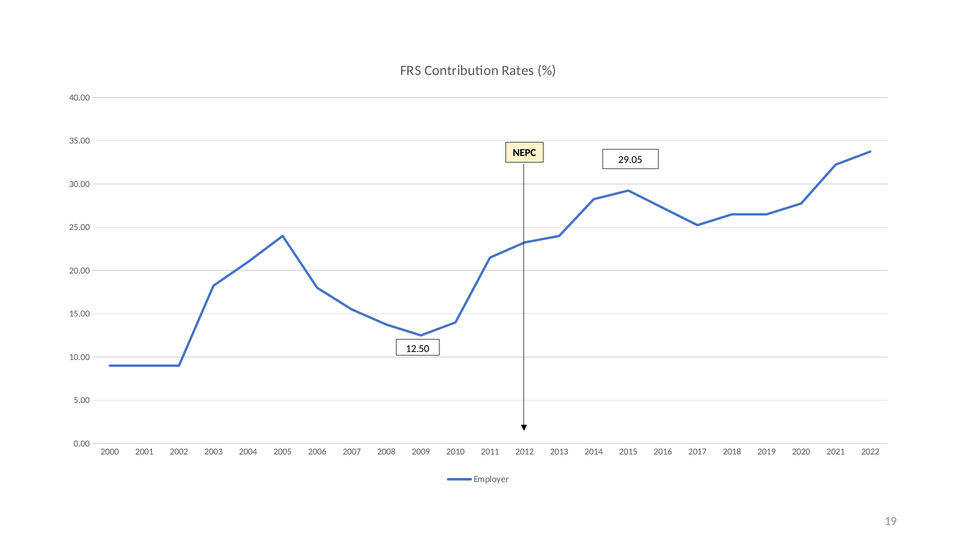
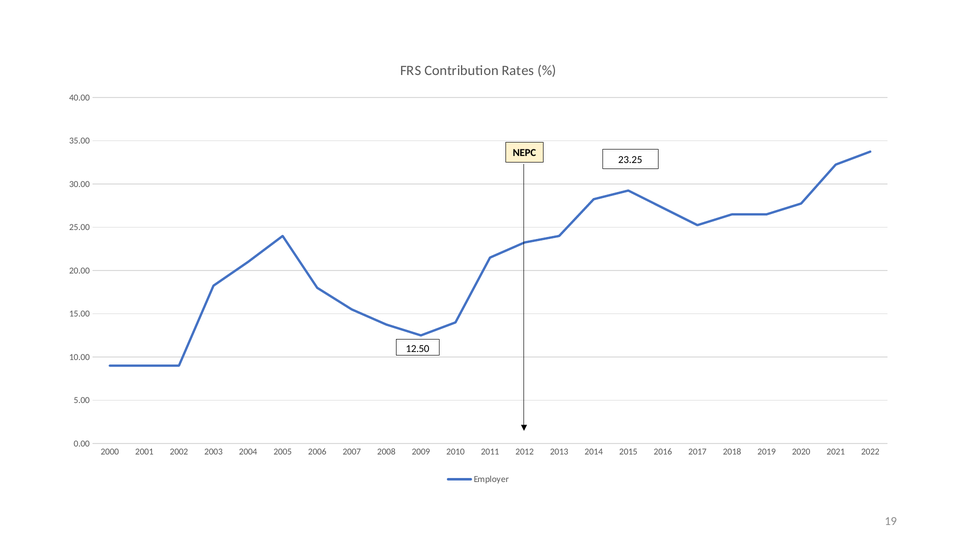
29.05: 29.05 -> 23.25 (630, 160)
